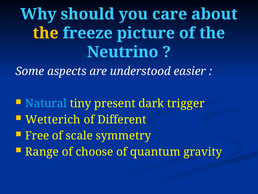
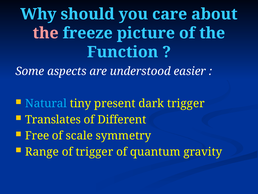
the colour: yellow -> pink (46, 33)
Neutrino: Neutrino -> Function (123, 52)
Wetterich: Wetterich -> Translates (53, 119)
of choose: choose -> trigger (94, 151)
